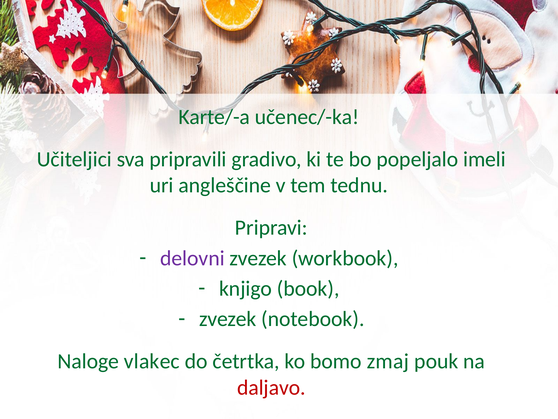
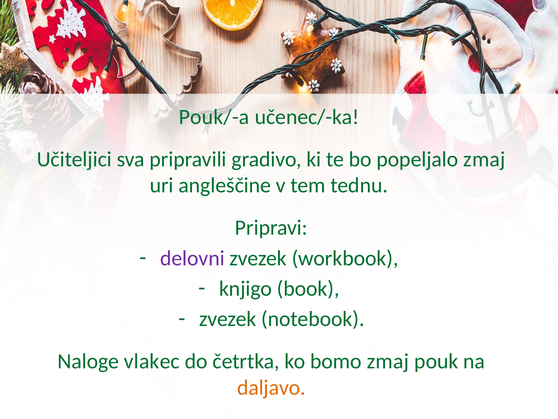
Karte/-a: Karte/-a -> Pouk/-a (214, 117)
popeljalo imeli: imeli -> zmaj (484, 159)
daljavo colour: red -> orange (271, 387)
